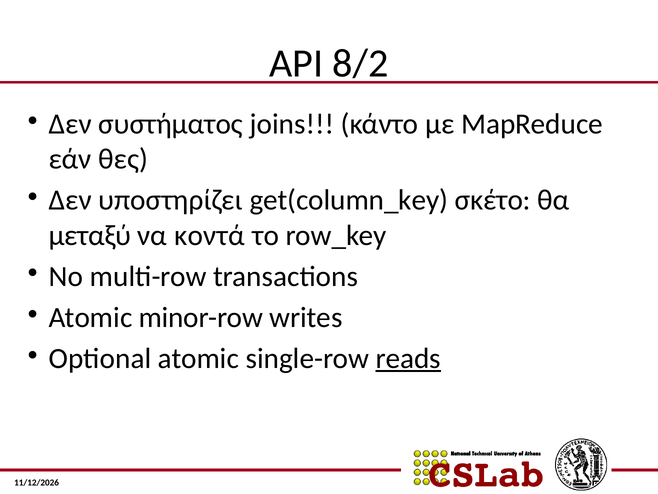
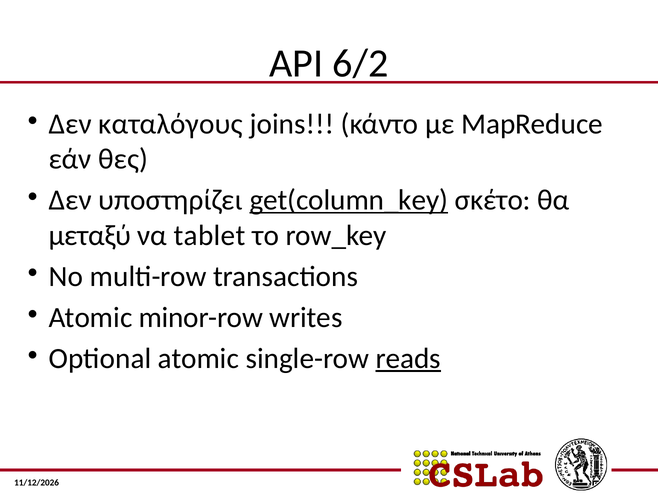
8/2: 8/2 -> 6/2 (360, 63)
συστήματος: συστήματος -> καταλόγους (171, 124)
get(column_key underline: none -> present (349, 200)
κοντά: κοντά -> tablet (210, 235)
